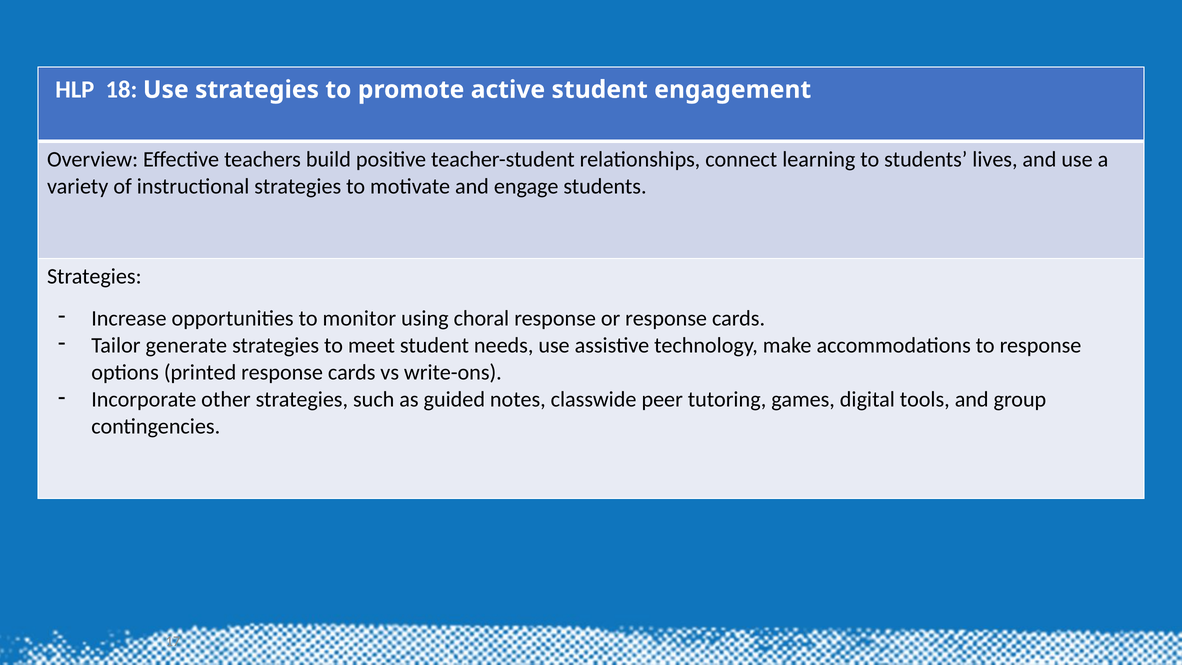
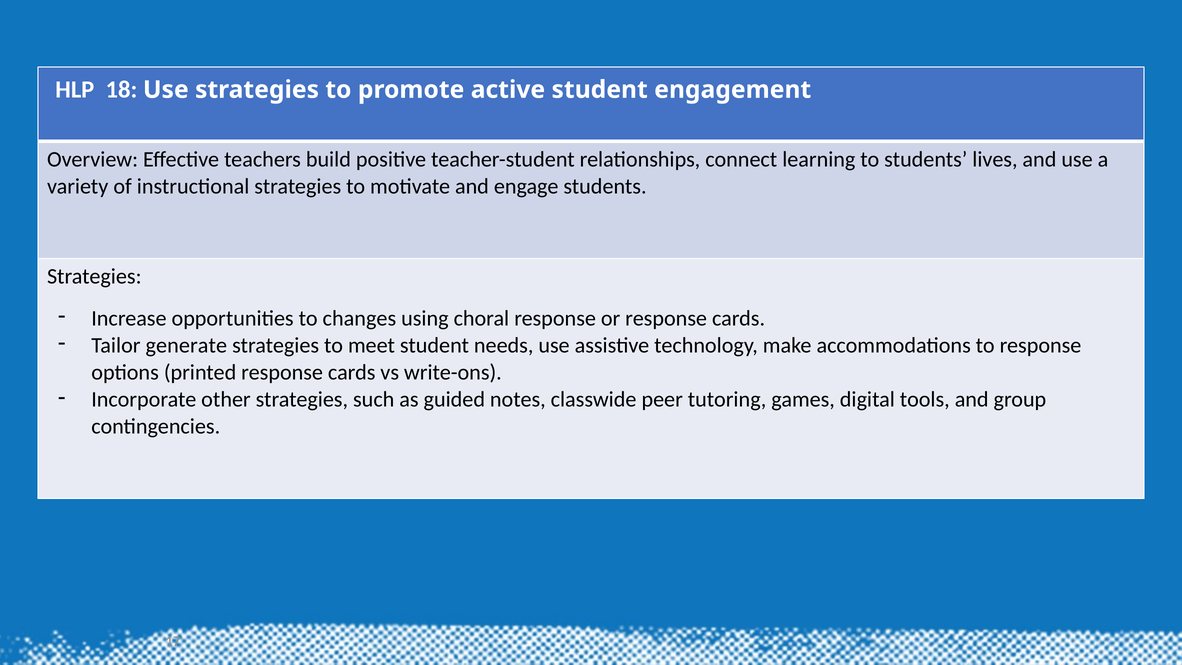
monitor: monitor -> changes (359, 318)
